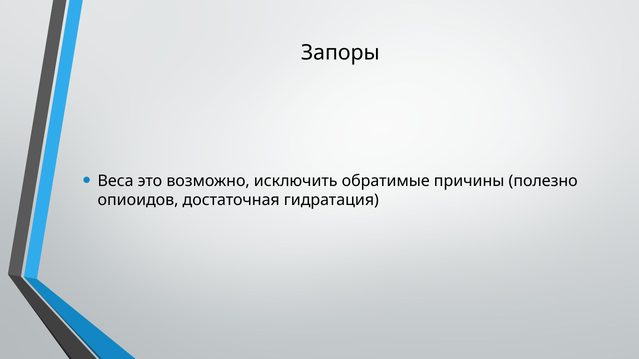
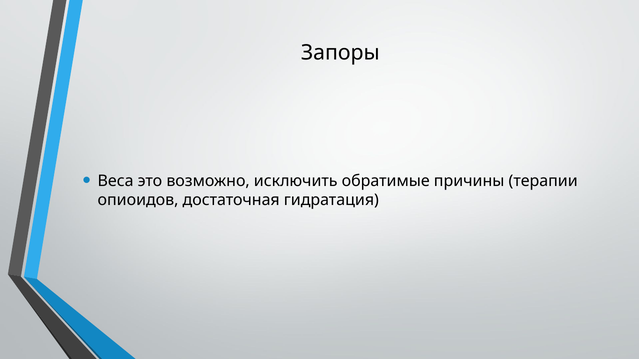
полезно: полезно -> терапии (543, 181)
